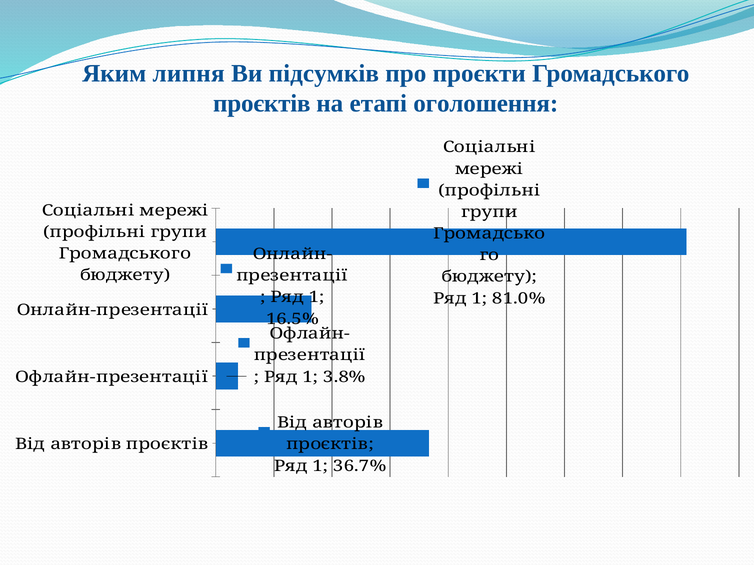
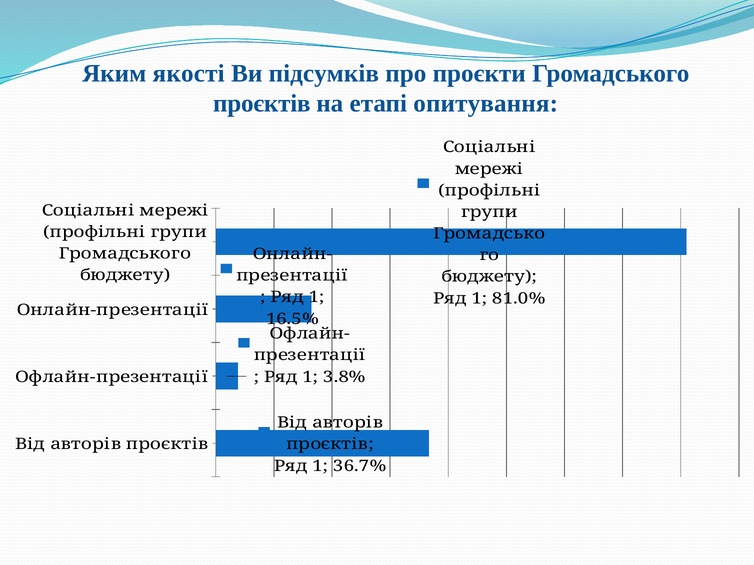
липня: липня -> якості (189, 74)
оголошення: оголошення -> опитування (486, 104)
